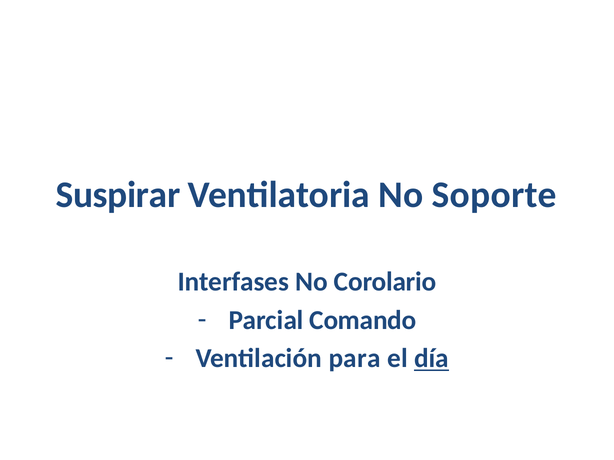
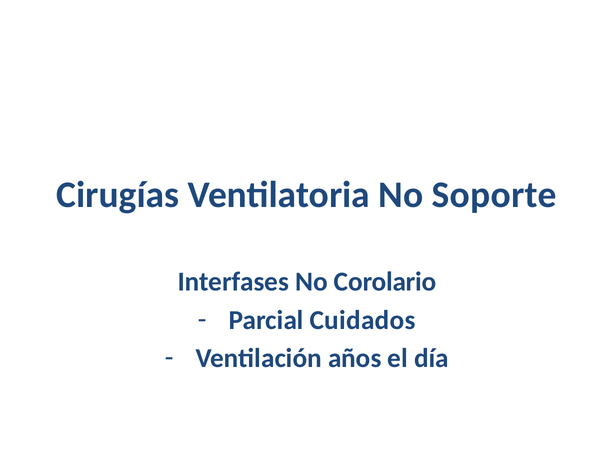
Suspirar: Suspirar -> Cirugías (118, 195)
Comando: Comando -> Cuidados (363, 321)
para: para -> años (355, 359)
día underline: present -> none (431, 359)
